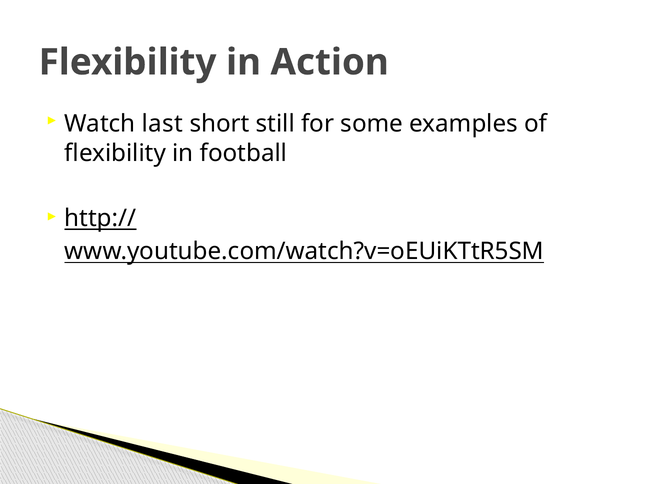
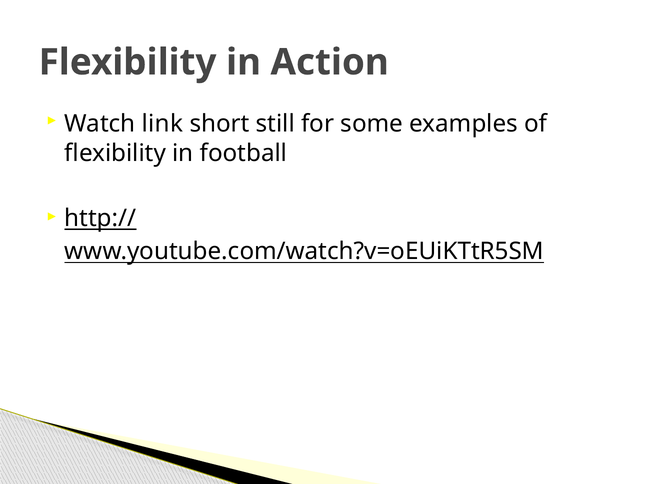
last: last -> link (162, 124)
